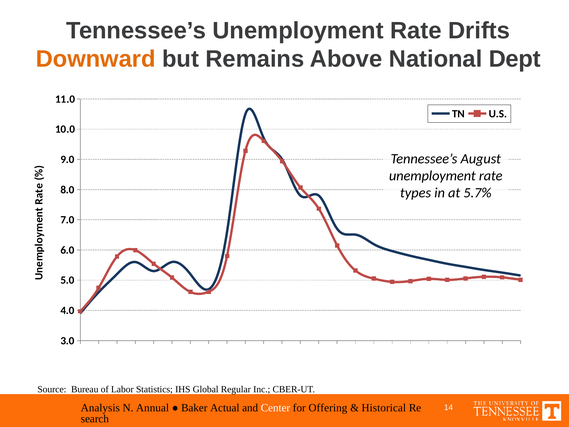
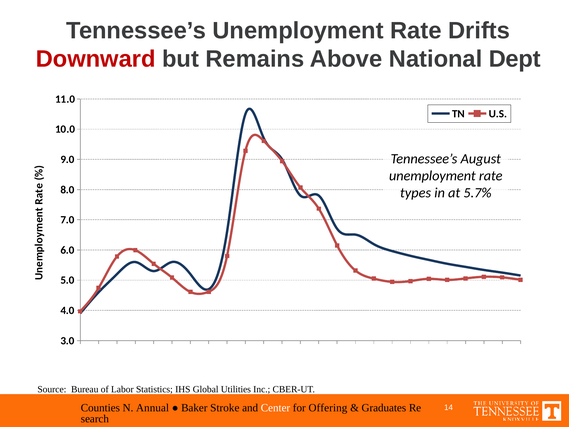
Downward colour: orange -> red (96, 59)
Regular: Regular -> Utilities (236, 389)
Analysis: Analysis -> Counties (100, 408)
Actual: Actual -> Stroke (225, 408)
Historical: Historical -> Graduates (384, 408)
